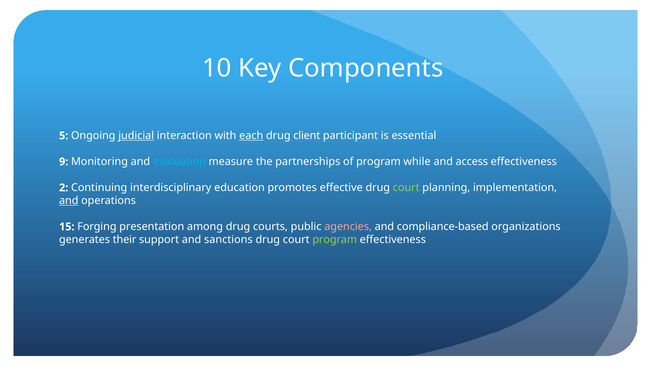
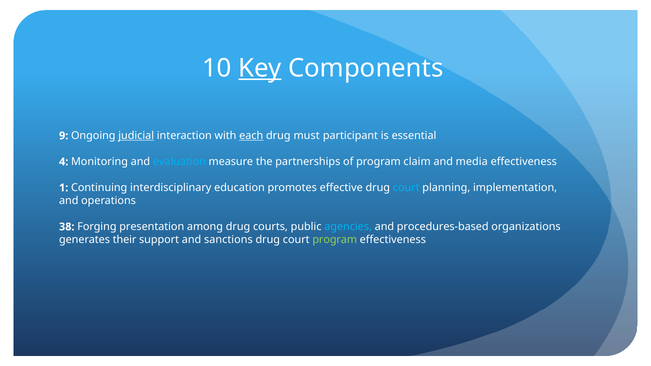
Key underline: none -> present (260, 68)
5: 5 -> 9 (64, 136)
client: client -> must (307, 136)
9: 9 -> 4 (64, 162)
while: while -> claim (417, 162)
access: access -> media (472, 162)
2: 2 -> 1 (64, 188)
court colour: light green -> light blue (406, 188)
and underline: present -> none (69, 201)
15: 15 -> 38 (67, 227)
agencies colour: pink -> light blue (348, 227)
compliance-based: compliance-based -> procedures-based (443, 227)
